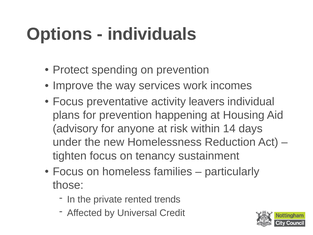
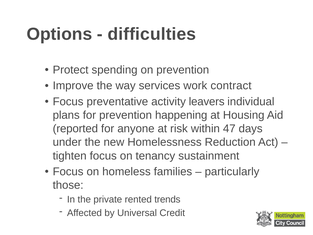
individuals: individuals -> difficulties (152, 34)
incomes: incomes -> contract (231, 86)
advisory: advisory -> reported (75, 129)
14: 14 -> 47 (229, 129)
